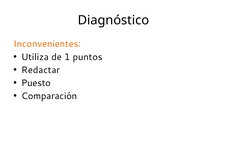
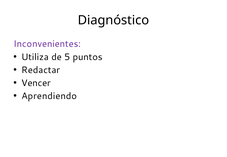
Inconvenientes colour: orange -> purple (47, 44)
1: 1 -> 5 (67, 57)
Puesto: Puesto -> Vencer (36, 83)
Comparación: Comparación -> Aprendiendo (49, 96)
